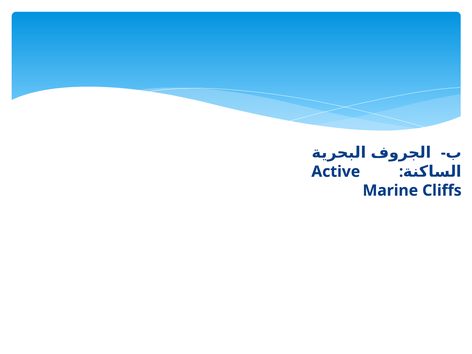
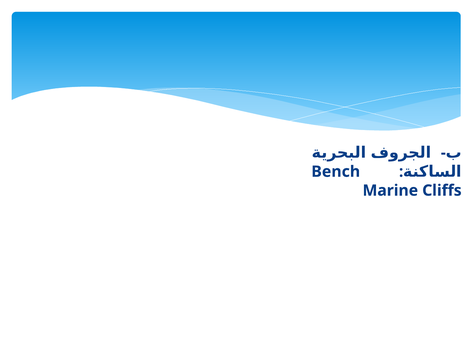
Active: Active -> Bench (336, 172)
